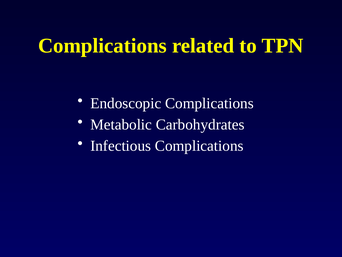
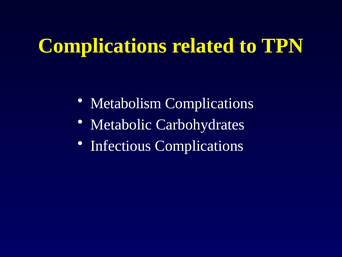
Endoscopic: Endoscopic -> Metabolism (126, 103)
